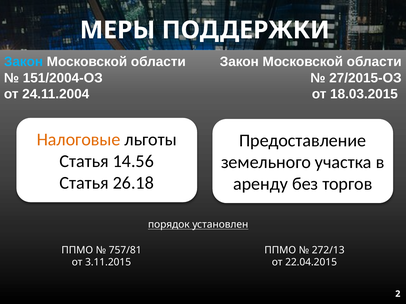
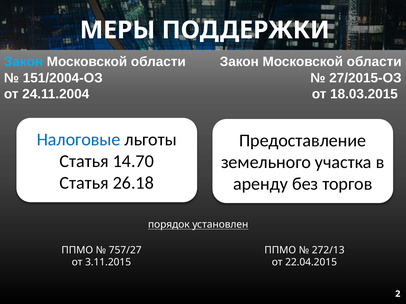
Налоговые colour: orange -> blue (79, 140)
14.56: 14.56 -> 14.70 (133, 162)
757/81: 757/81 -> 757/27 (125, 251)
